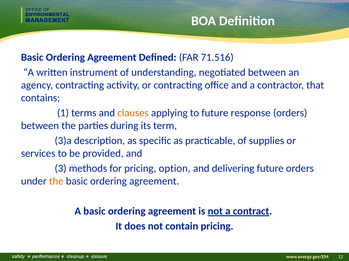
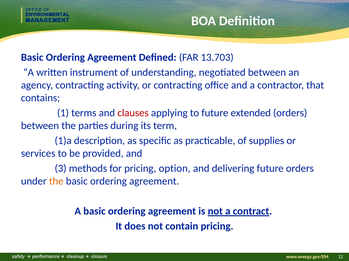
71.516: 71.516 -> 13.703 (217, 58)
clauses colour: orange -> red (133, 113)
response: response -> extended (251, 113)
3)a: 3)a -> 1)a (63, 141)
